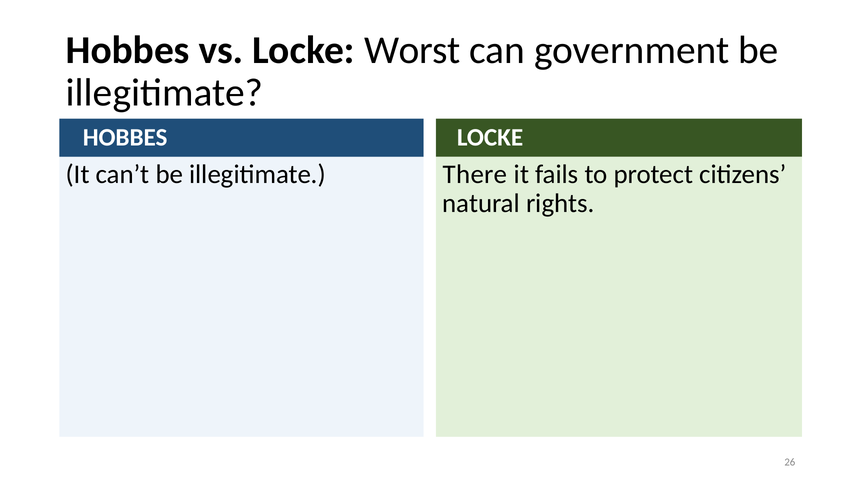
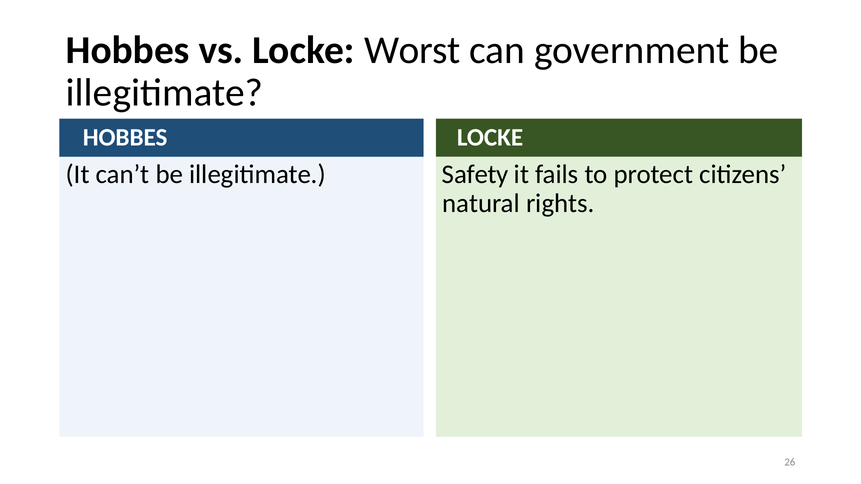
There: There -> Safety (475, 175)
